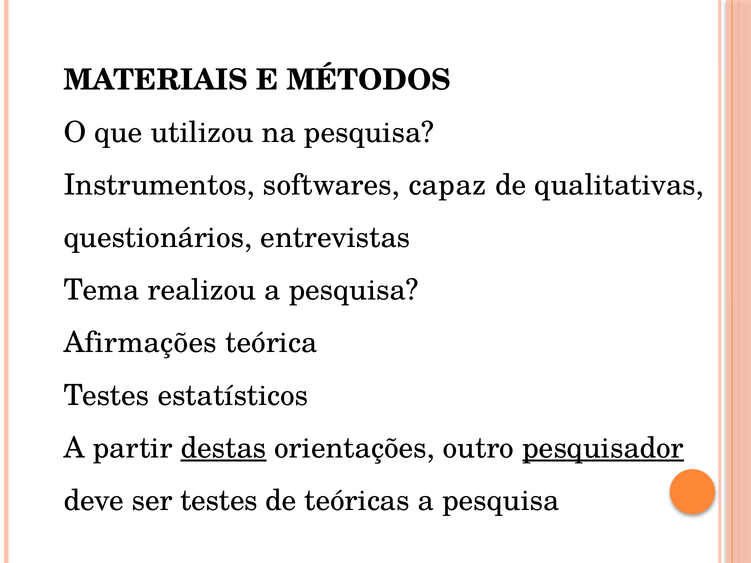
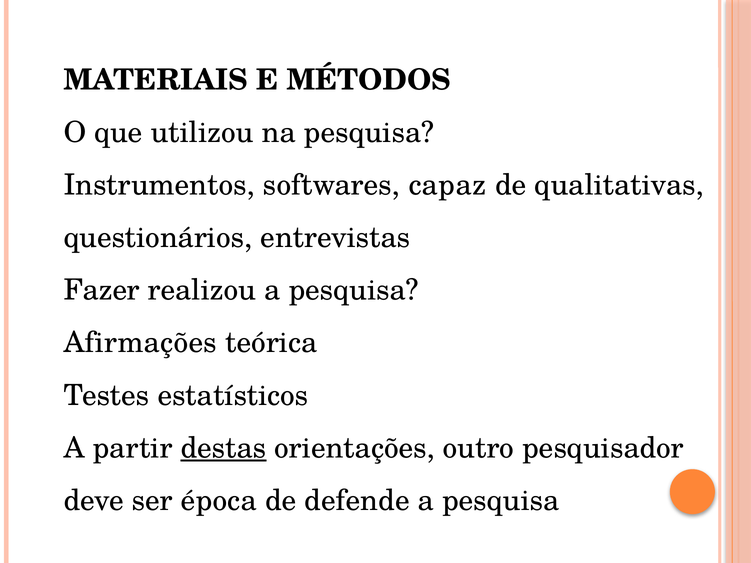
Tema: Tema -> Fazer (102, 290)
pesquisador underline: present -> none (603, 448)
ser testes: testes -> época (219, 501)
teóricas: teóricas -> defende (357, 501)
